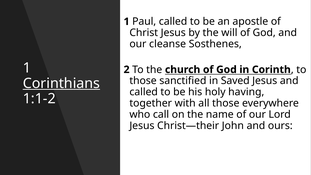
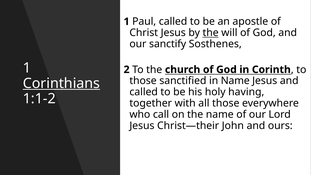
the underline: none -> present (211, 33)
cleanse: cleanse -> sanctify (168, 44)
in Saved: Saved -> Name (235, 81)
